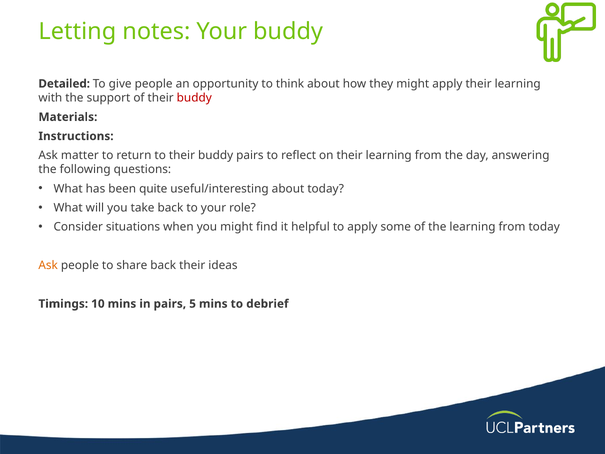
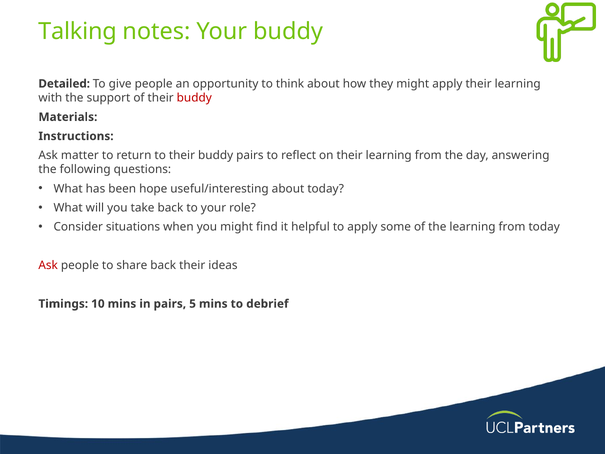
Letting: Letting -> Talking (77, 31)
quite: quite -> hope (153, 189)
Ask colour: orange -> red (48, 265)
